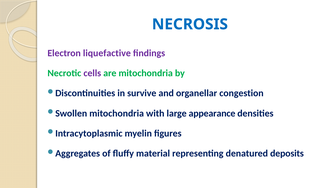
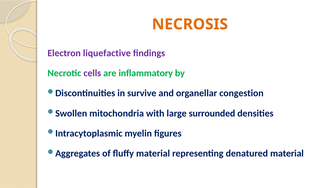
NECROSIS colour: blue -> orange (190, 24)
are mitochondria: mitochondria -> inflammatory (146, 73)
appearance: appearance -> surrounded (212, 114)
denatured deposits: deposits -> material (287, 154)
